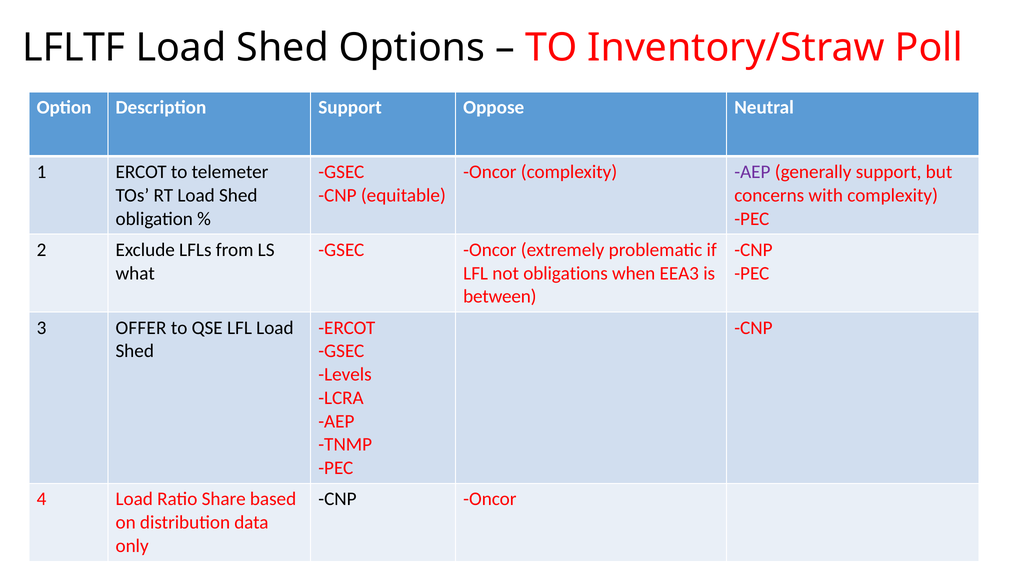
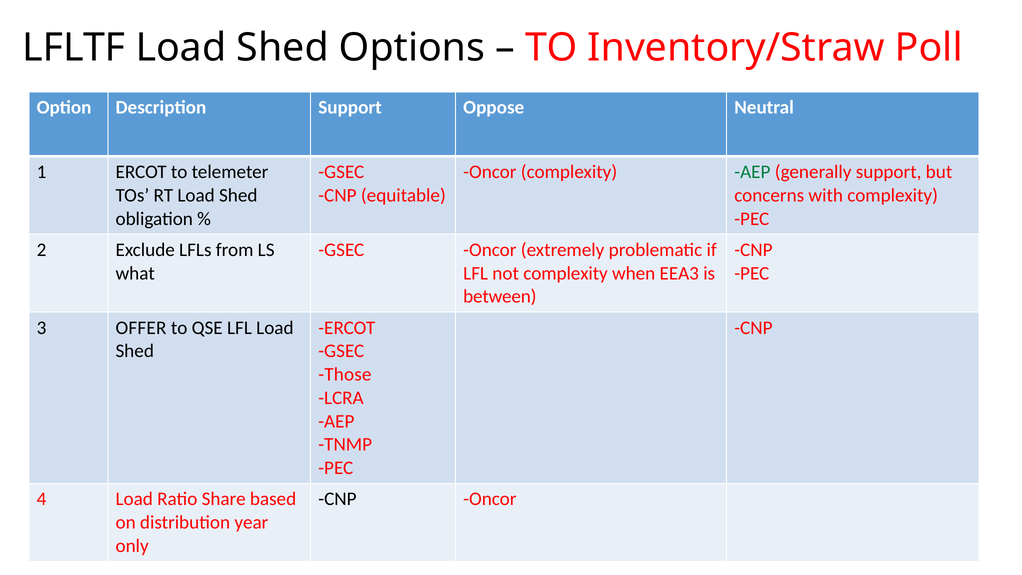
AEP colour: purple -> green (752, 172)
not obligations: obligations -> complexity (566, 273)
Levels: Levels -> Those (345, 374)
data: data -> year (251, 522)
